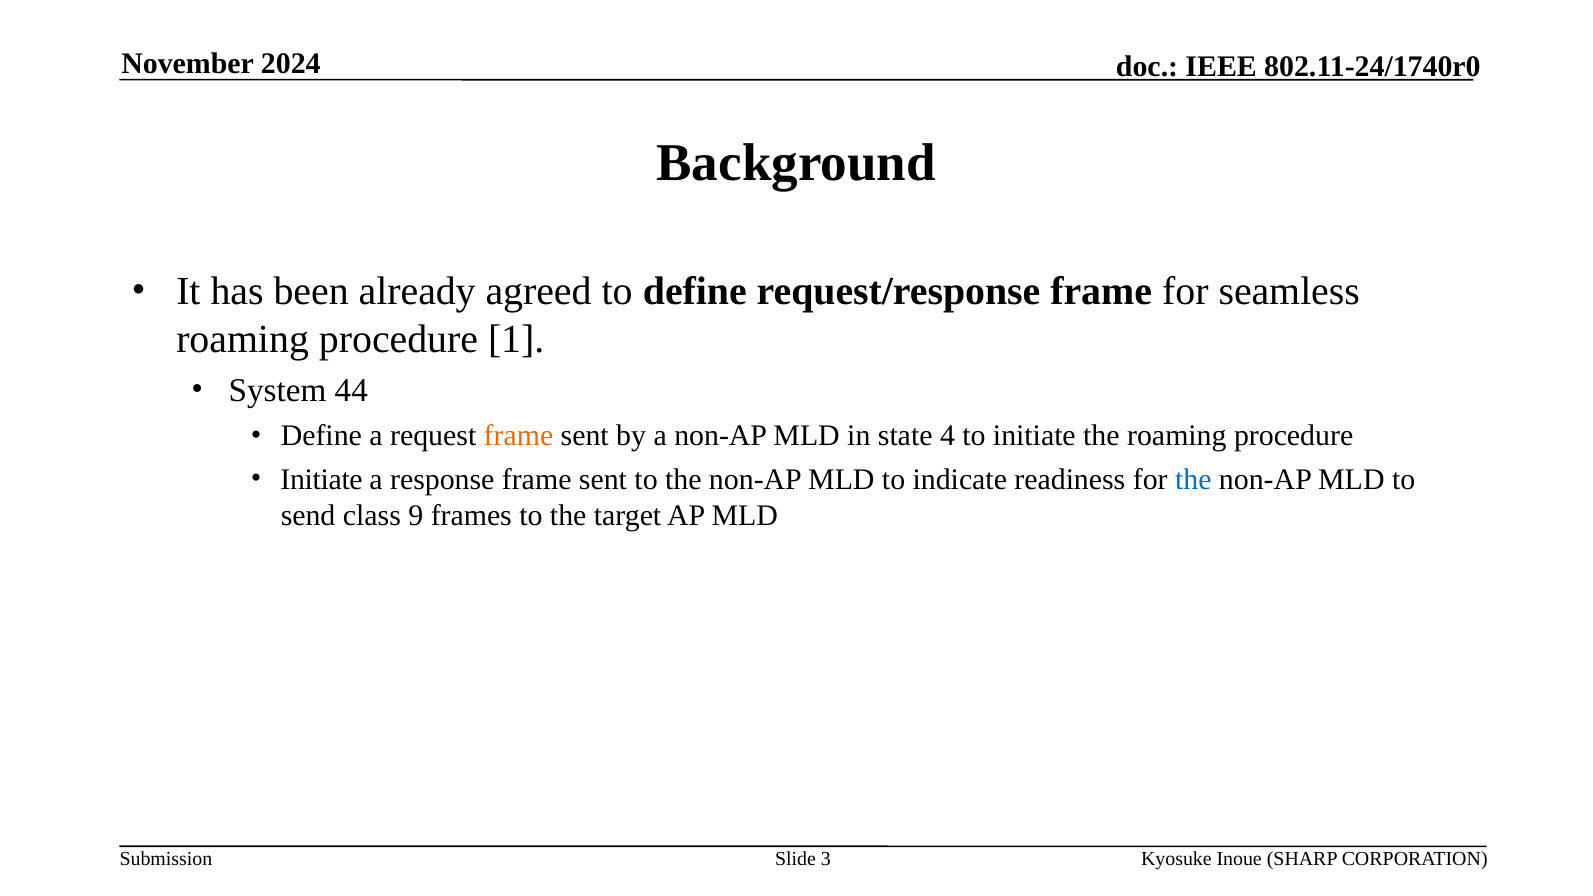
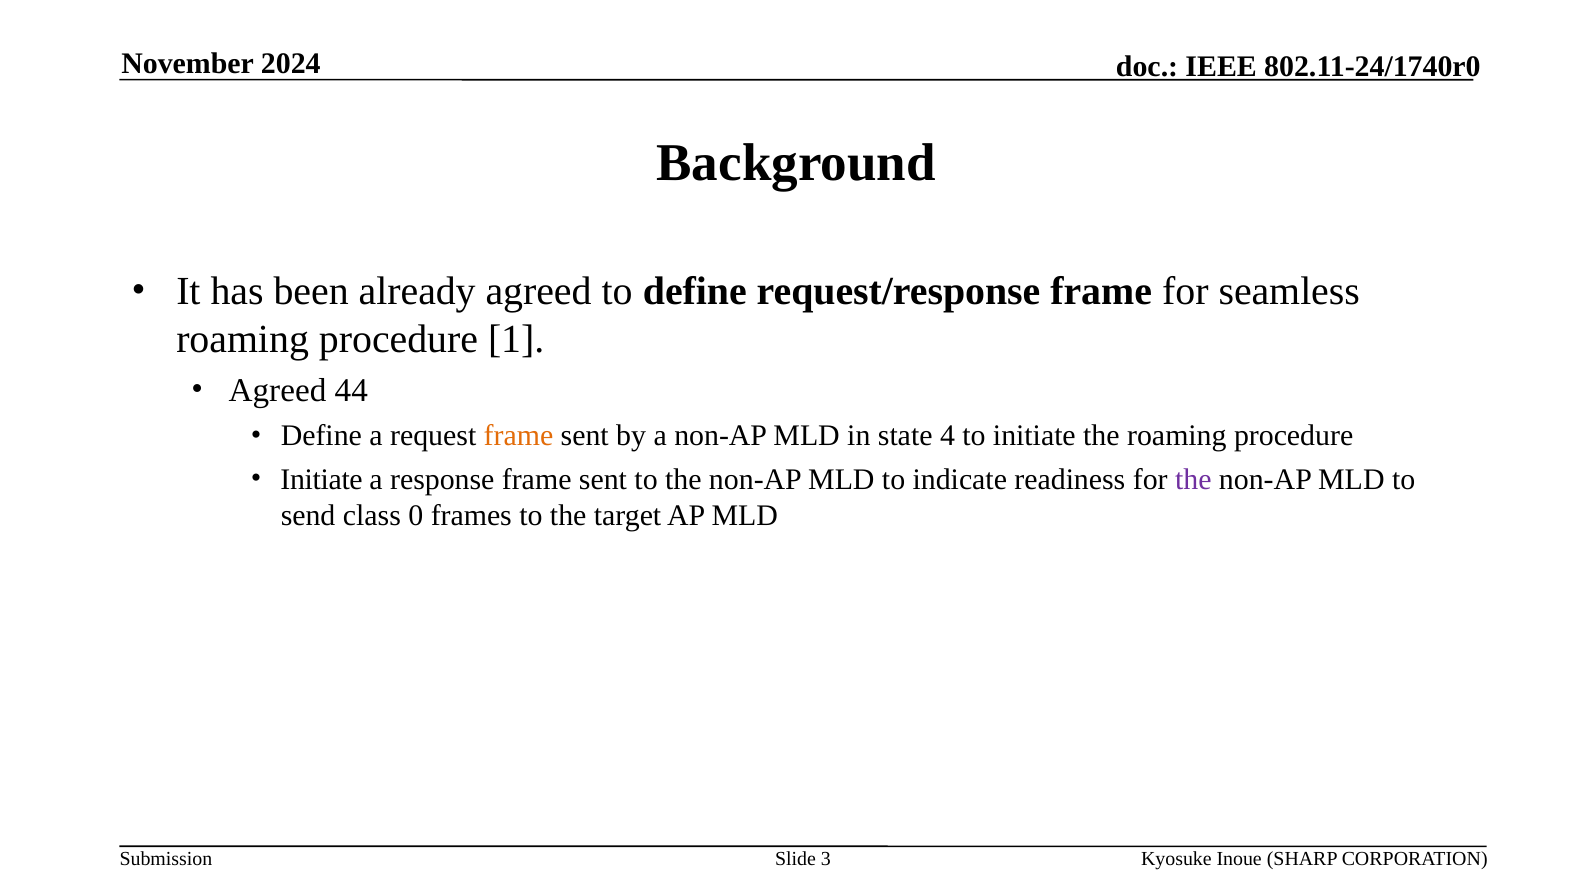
System: System -> Agreed (277, 391)
the colour: blue -> purple (1193, 479)
9: 9 -> 0 (416, 515)
